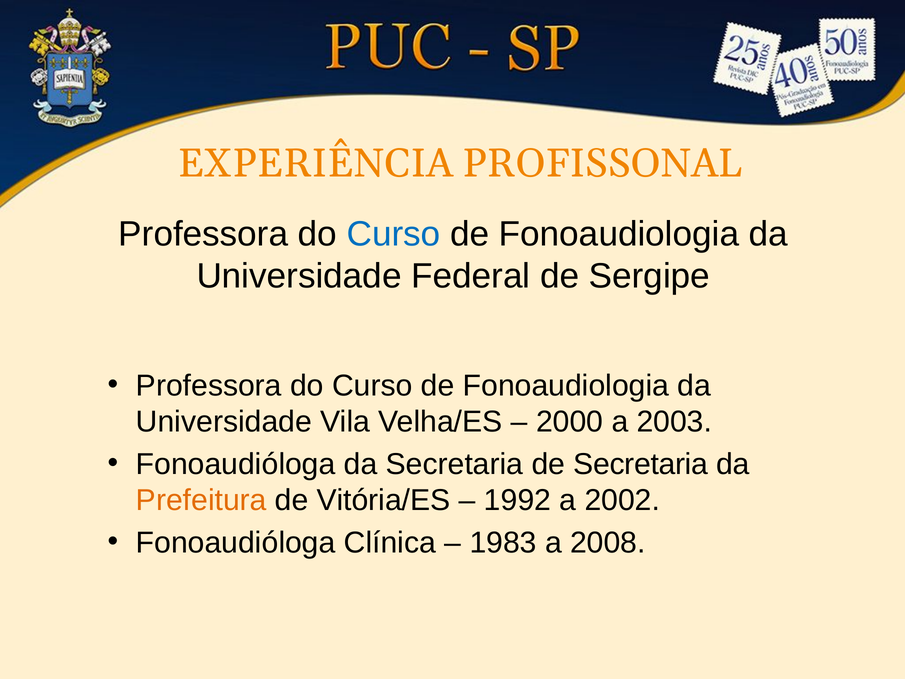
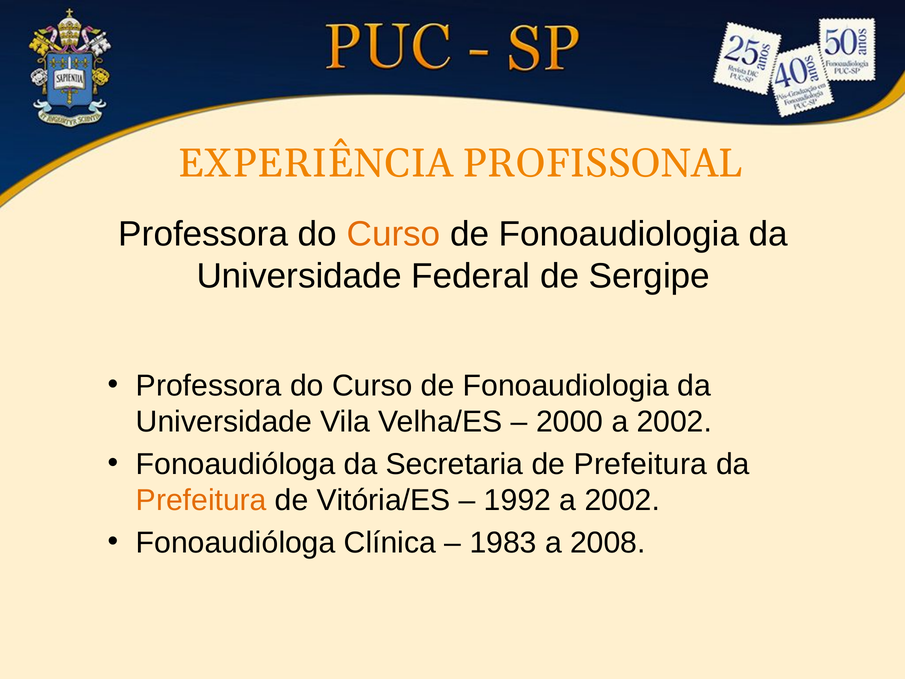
Curso colour: blue -> orange (394, 234)
2000 a 2003: 2003 -> 2002 (674, 422)
de Secretaria: Secretaria -> Prefeitura (640, 464)
